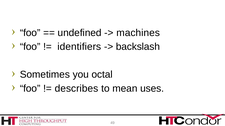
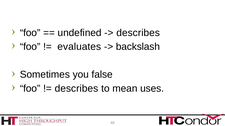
machines: machines -> describes (138, 33)
identifiers: identifiers -> evaluates (79, 47)
octal: octal -> false (102, 75)
